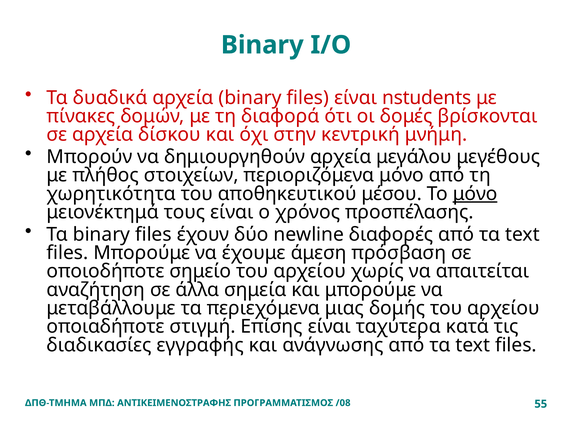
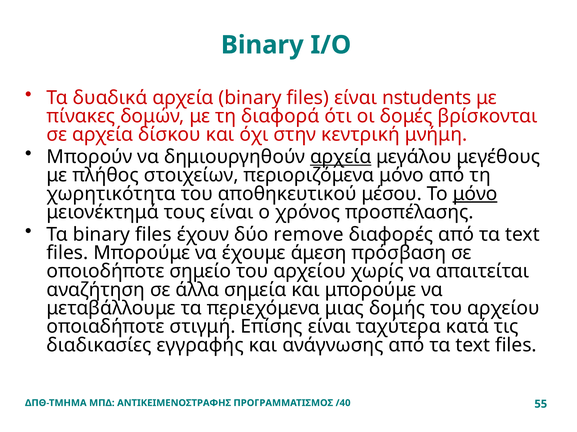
αρχεία underline: none -> present (341, 157)
newline: newline -> remove (309, 235)
/08: /08 -> /40 (343, 404)
